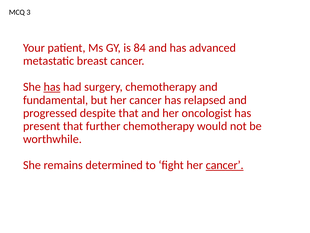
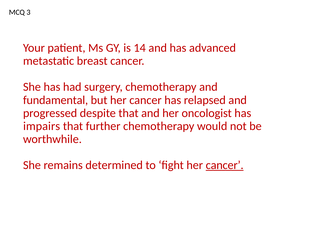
84: 84 -> 14 (140, 48)
has underline: present -> none (52, 87)
present: present -> impairs (42, 126)
